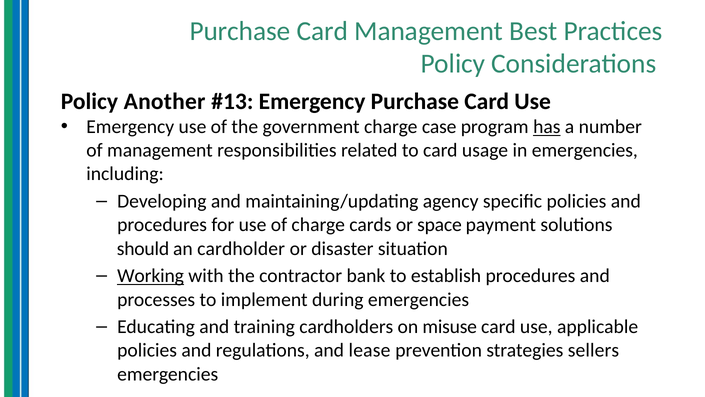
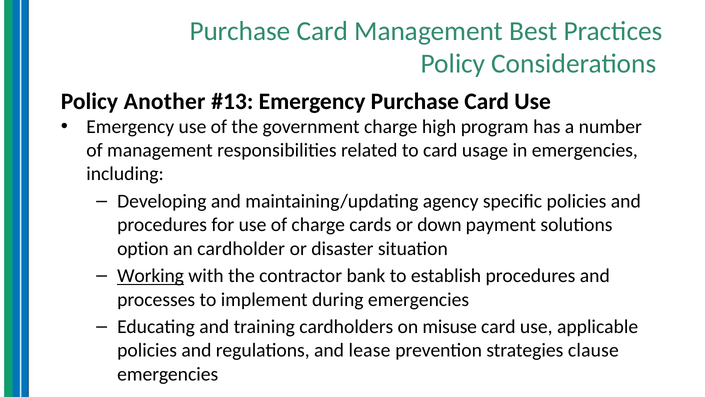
case: case -> high (439, 127)
has underline: present -> none (547, 127)
space: space -> down (439, 225)
should: should -> option (143, 248)
sellers: sellers -> clause (593, 350)
